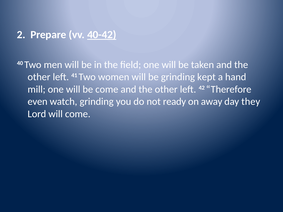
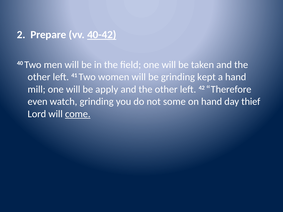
be come: come -> apply (107, 89)
ready: ready -> some (174, 102)
on away: away -> hand (212, 102)
they: they -> thief (251, 102)
come underline: none -> present (78, 114)
